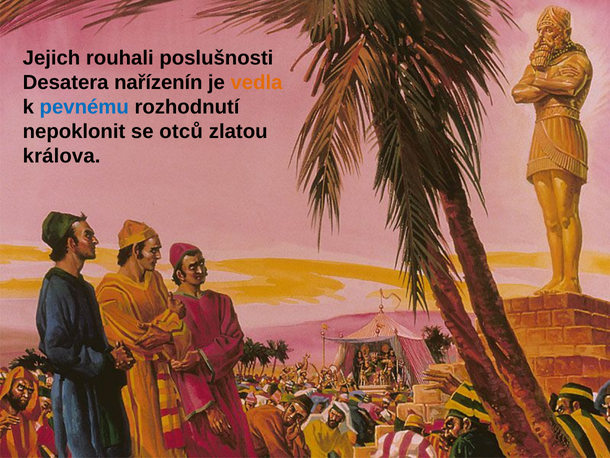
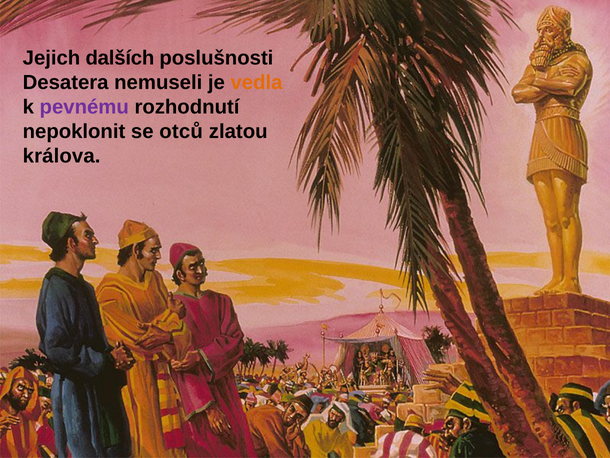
rouhali: rouhali -> dalších (120, 58)
nařízenín: nařízenín -> nemuseli (158, 82)
pevnému colour: blue -> purple (84, 107)
